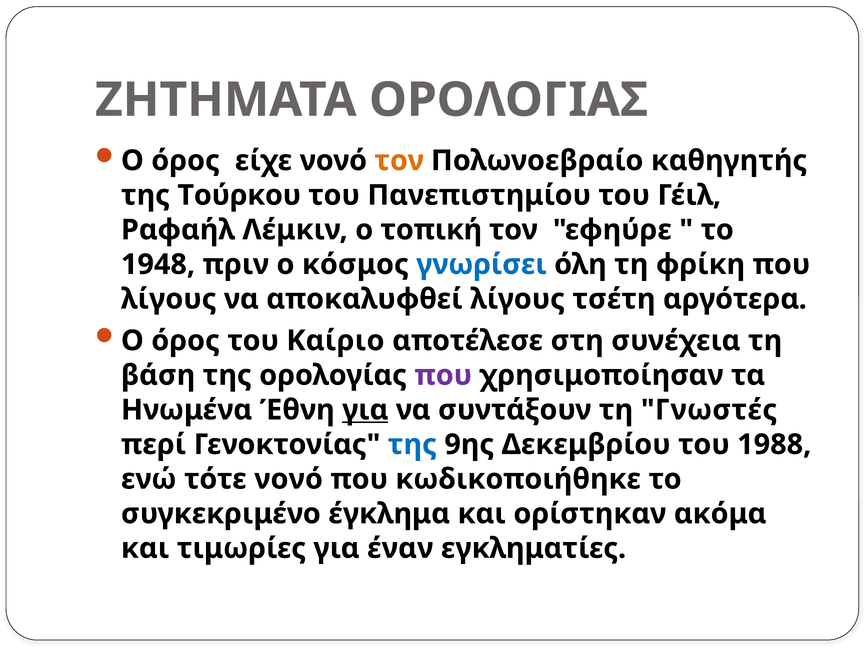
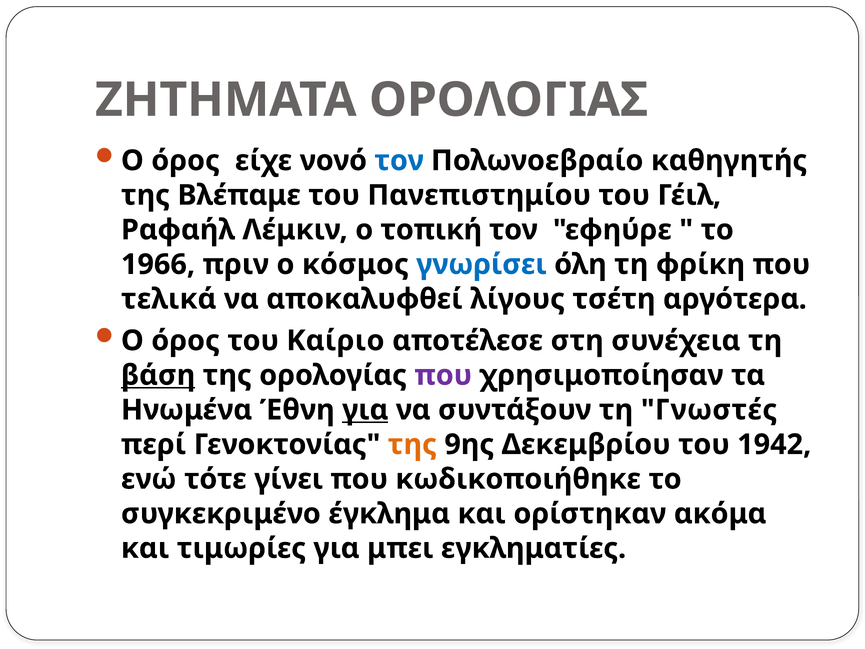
τον colour: orange -> blue (399, 161)
Τούρκου: Τούρκου -> Βλέπαμε (239, 195)
1948: 1948 -> 1966 (158, 264)
λίγους: λίγους -> τελικά (169, 299)
βάση underline: none -> present (158, 375)
της colour: blue -> orange (412, 444)
1988: 1988 -> 1942 (774, 444)
τότε νονό: νονό -> γίνει (289, 479)
έναν: έναν -> μπει (400, 548)
